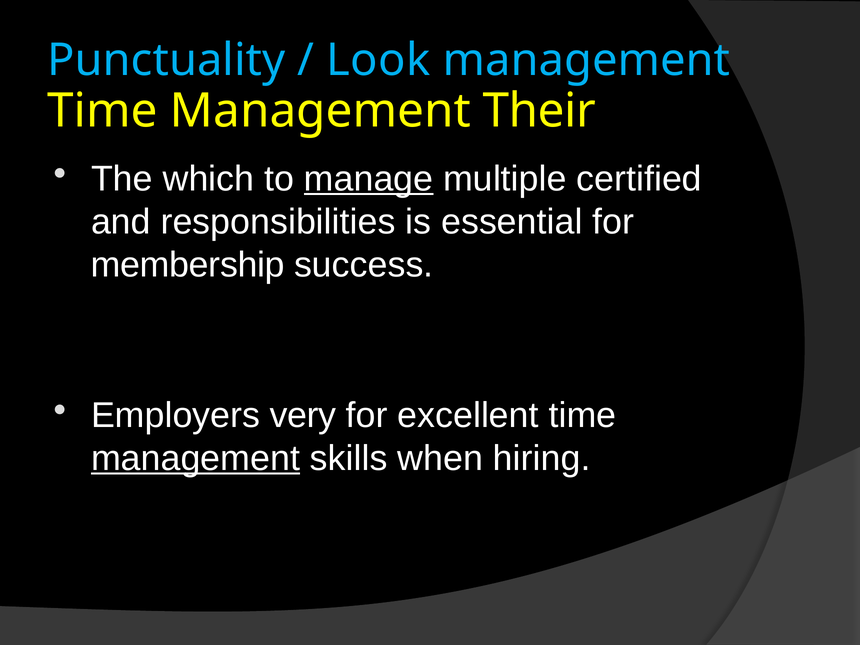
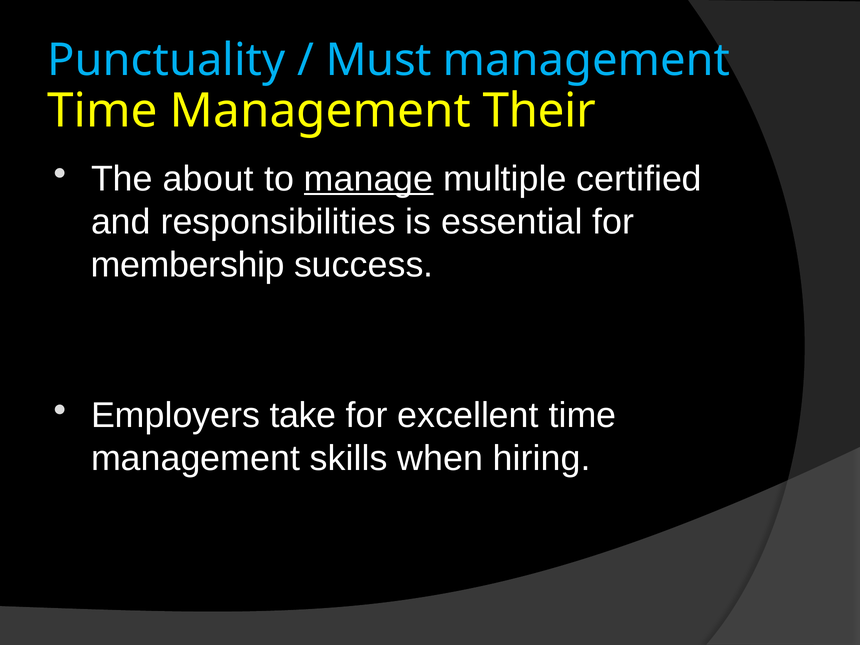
Look: Look -> Must (379, 60)
which: which -> about (208, 179)
very: very -> take (303, 415)
management underline: present -> none (195, 458)
